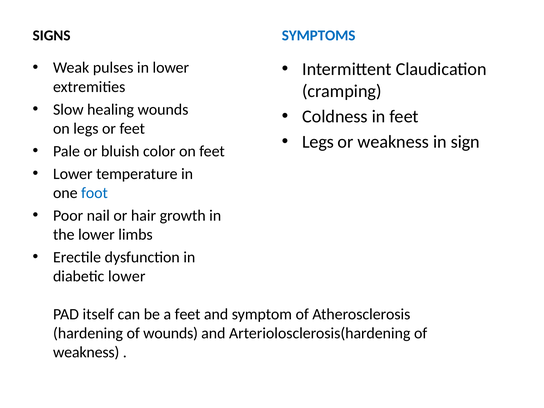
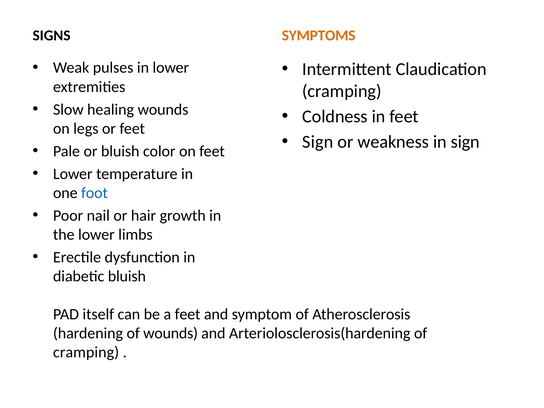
SYMPTOMS colour: blue -> orange (319, 35)
Legs: Legs -> Sign (318, 142)
diabetic lower: lower -> bluish (127, 276)
weakness: weakness -> cramping (86, 352)
